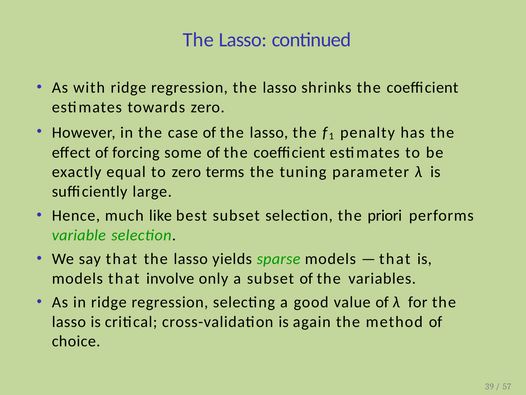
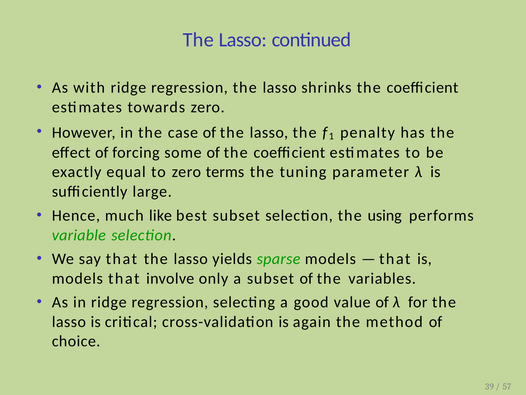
priori: priori -> using (385, 215)
